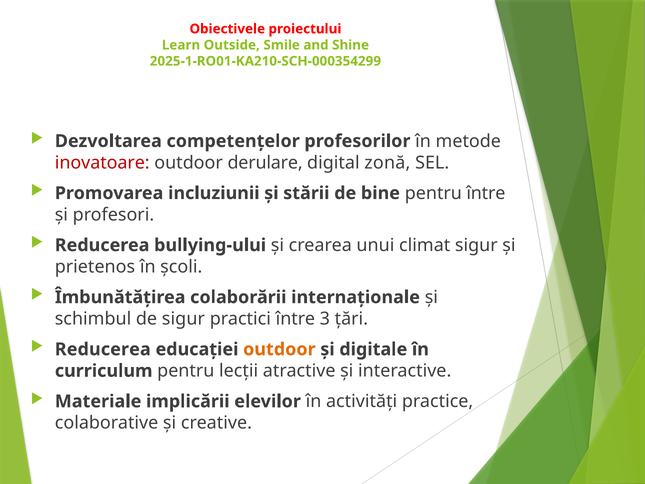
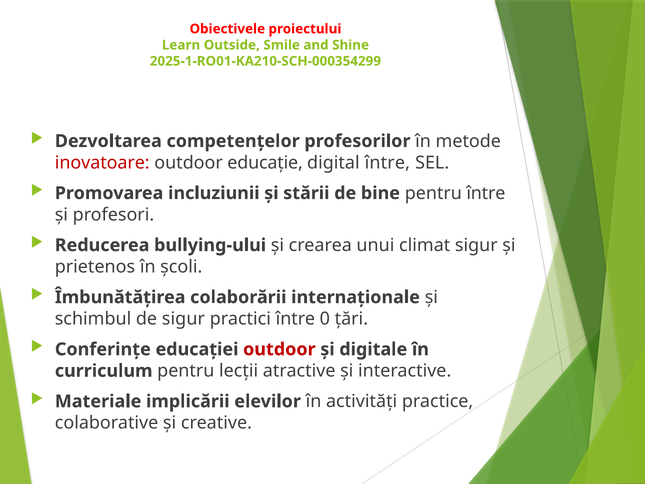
derulare: derulare -> educație (265, 163)
digital zonă: zonă -> între (387, 163)
3: 3 -> 0 (325, 319)
Reducerea: Reducerea -> Conferințe (103, 349)
outdoor colour: orange -> red (279, 349)
